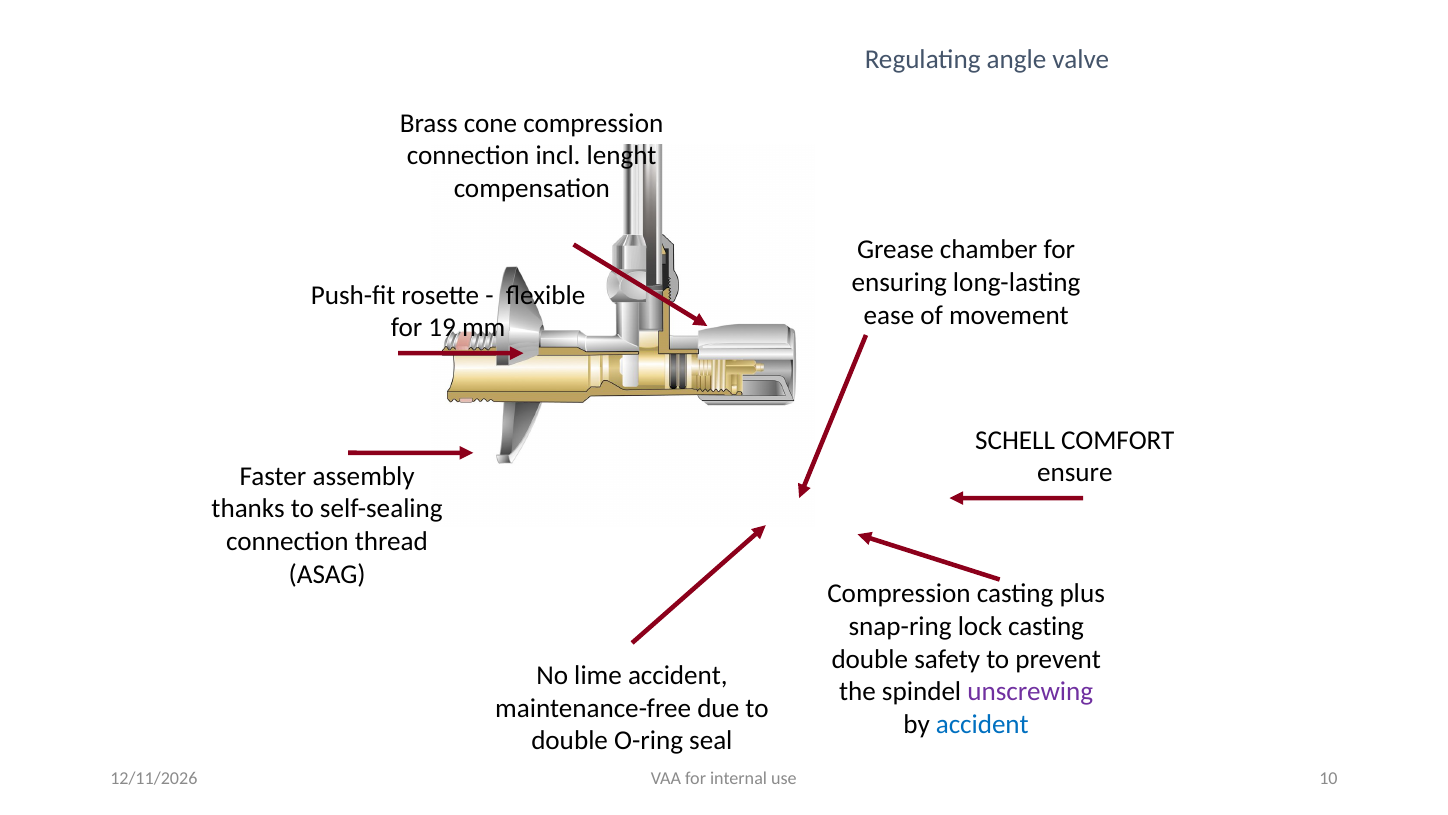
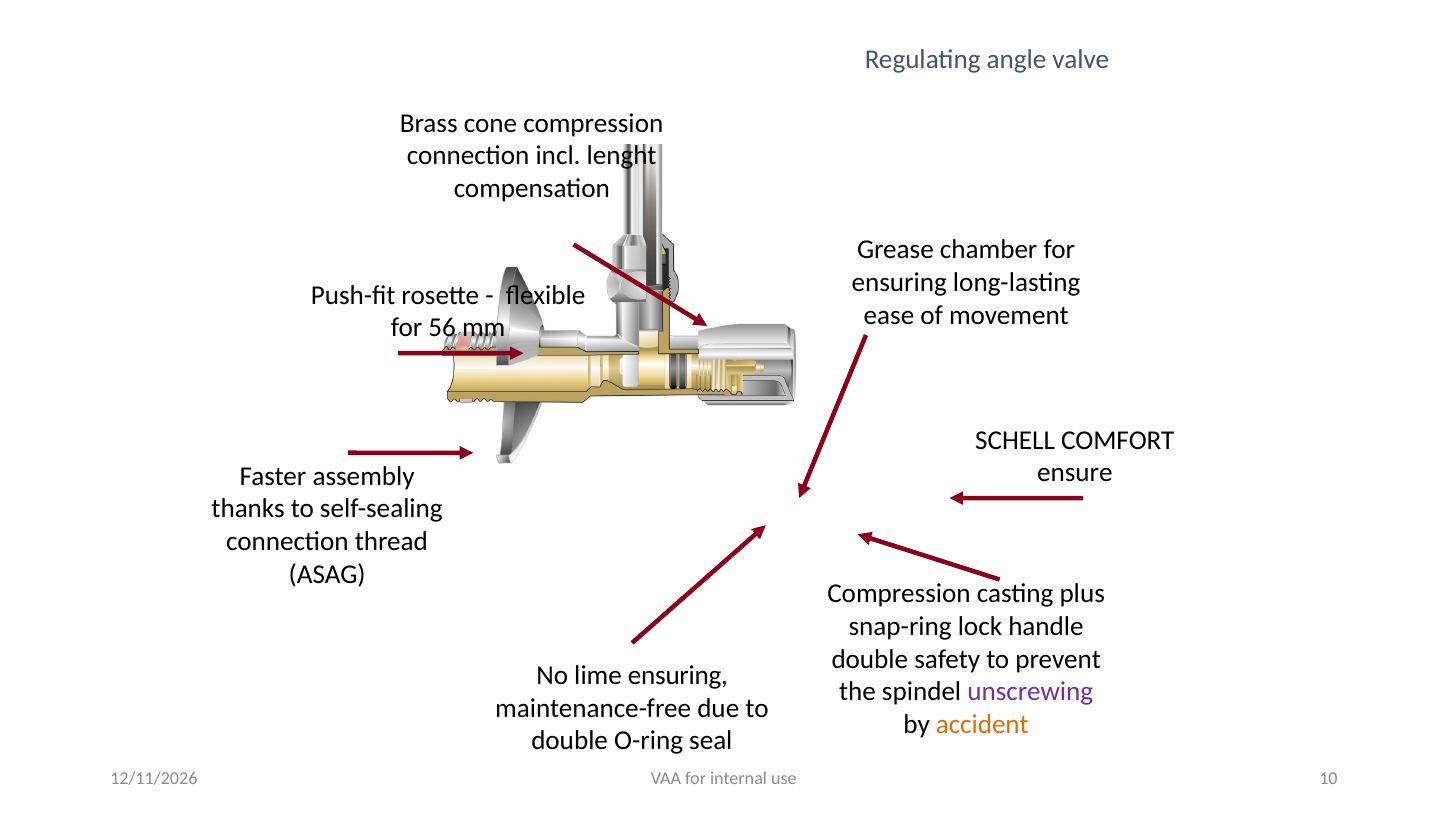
19: 19 -> 56 (442, 328)
lock casting: casting -> handle (1046, 626)
lime accident: accident -> ensuring (678, 675)
accident colour: blue -> orange (982, 724)
